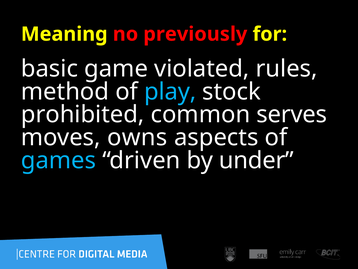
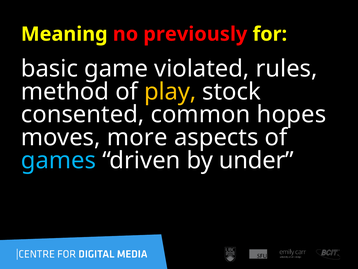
play colour: light blue -> yellow (170, 91)
prohibited: prohibited -> consented (83, 114)
serves: serves -> hopes (292, 114)
owns: owns -> more (137, 137)
